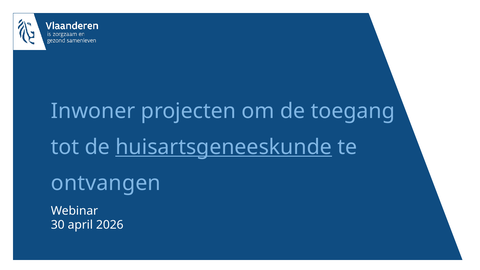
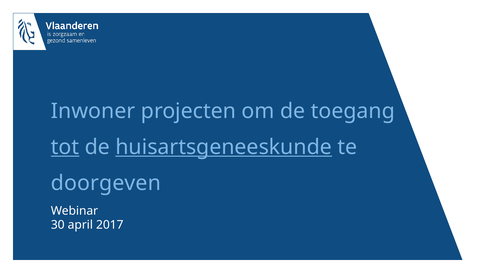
tot underline: none -> present (65, 147)
ontvangen: ontvangen -> doorgeven (106, 183)
2026: 2026 -> 2017 (110, 225)
